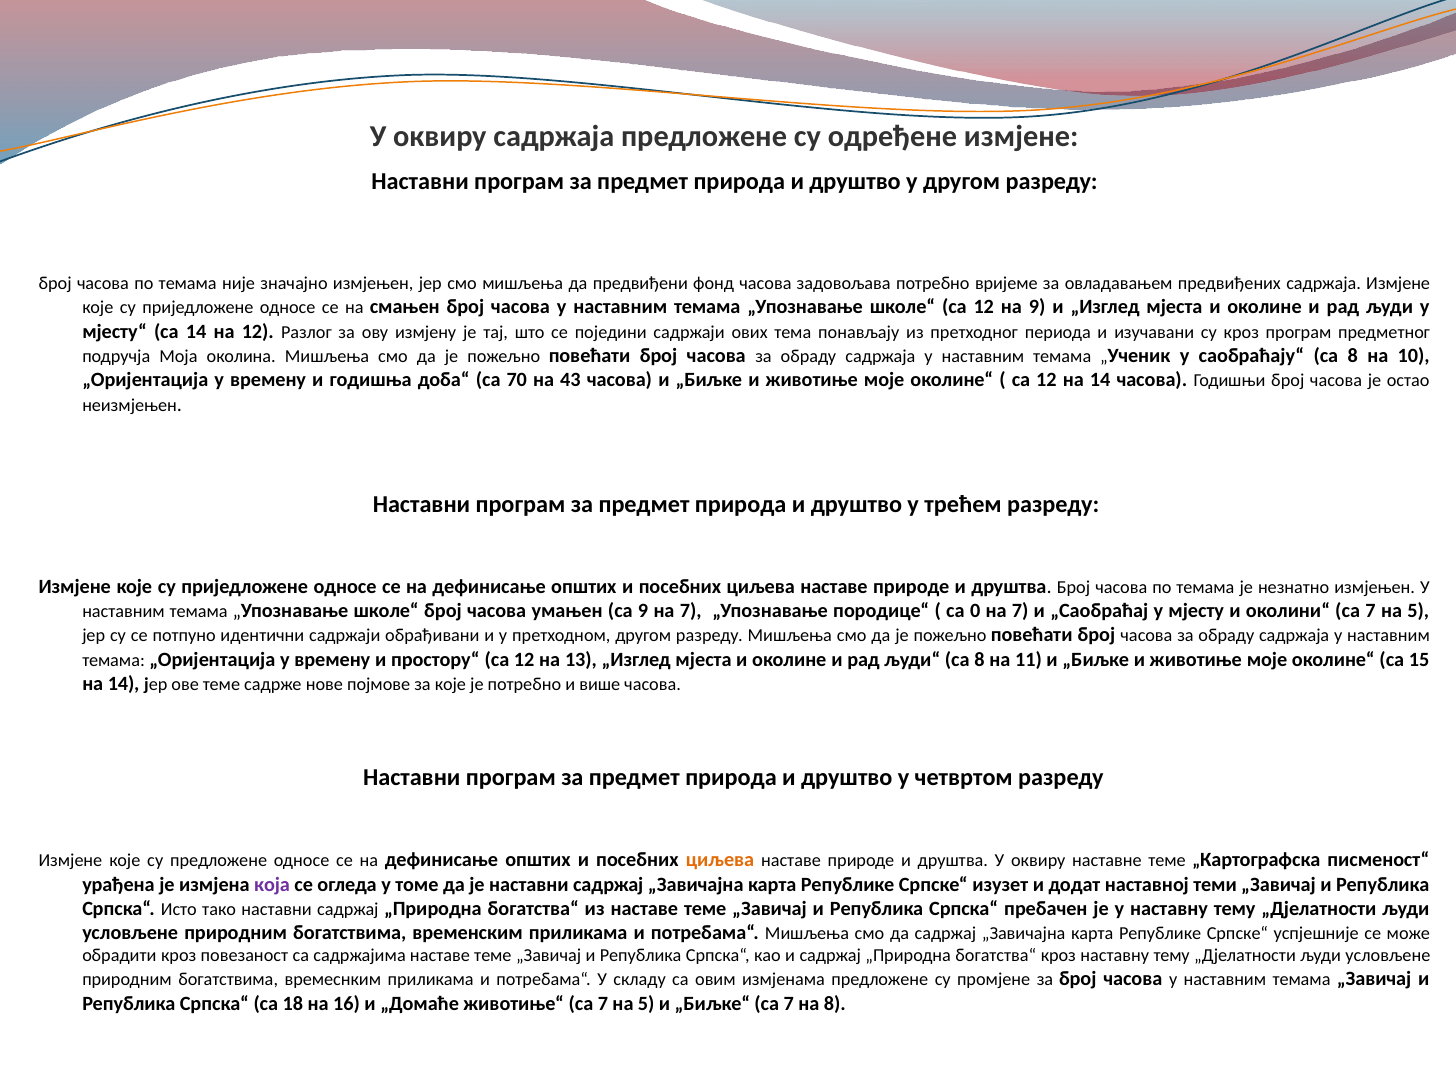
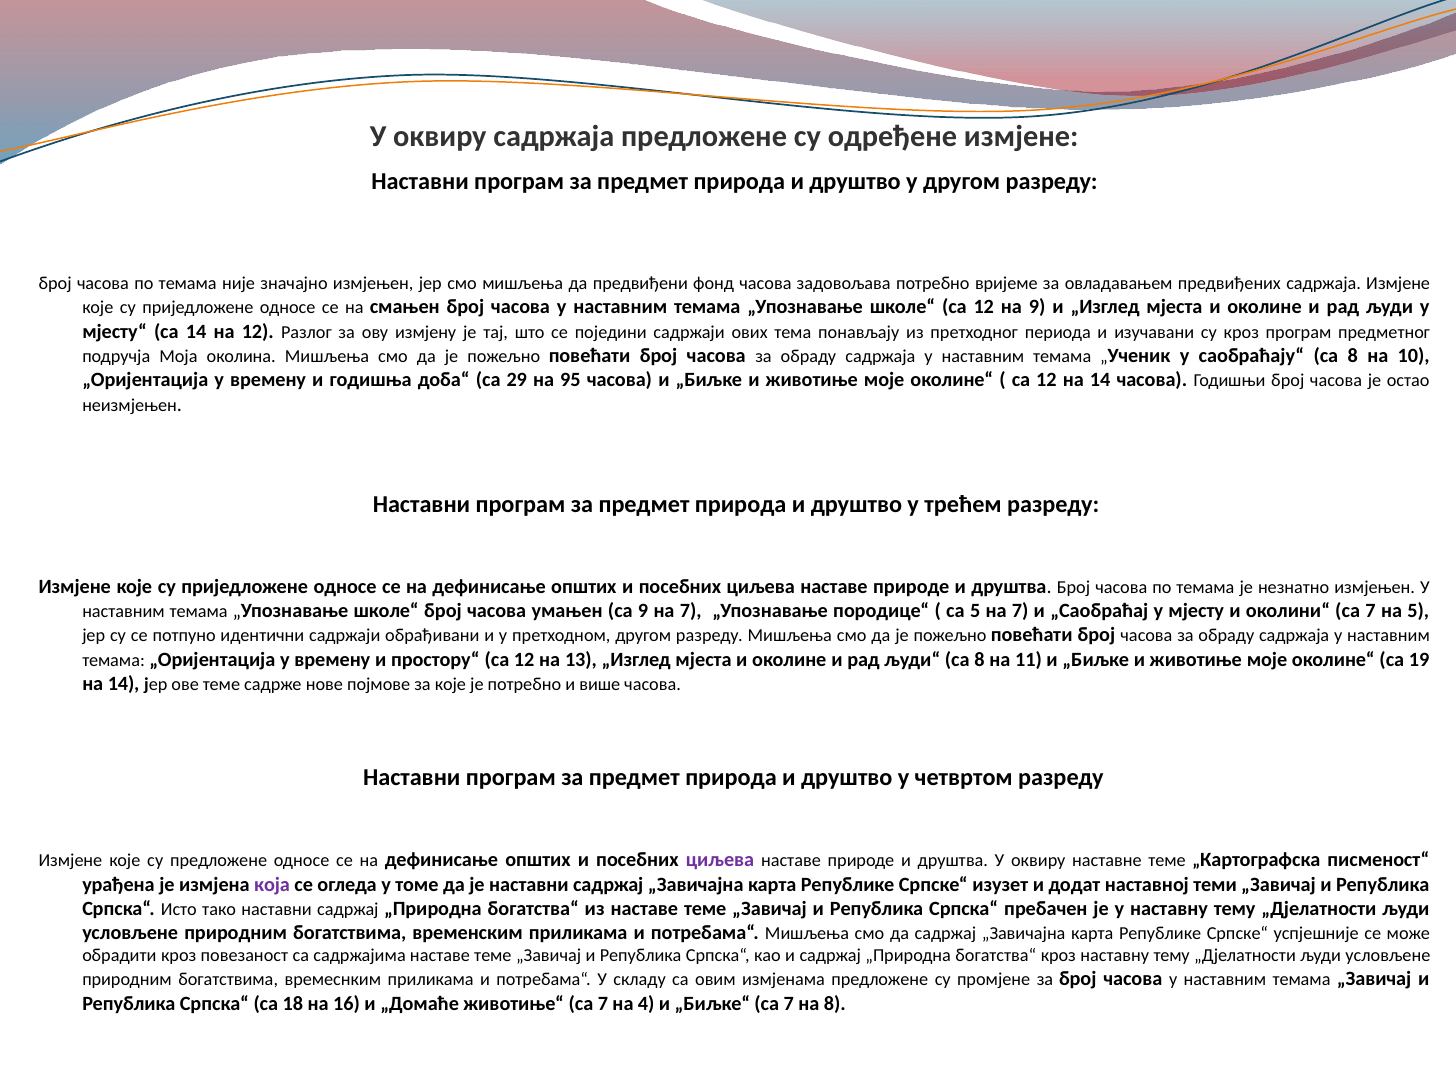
70: 70 -> 29 (517, 380)
43: 43 -> 95 (570, 380)
са 0: 0 -> 5 (975, 611)
15: 15 -> 19 (1419, 659)
циљева colour: orange -> purple (720, 860)
5: 5 -> 4 (646, 1004)
